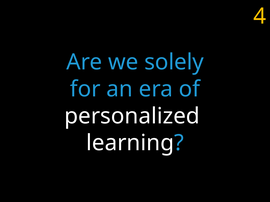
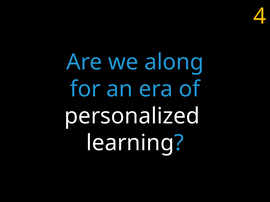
solely: solely -> along (174, 62)
